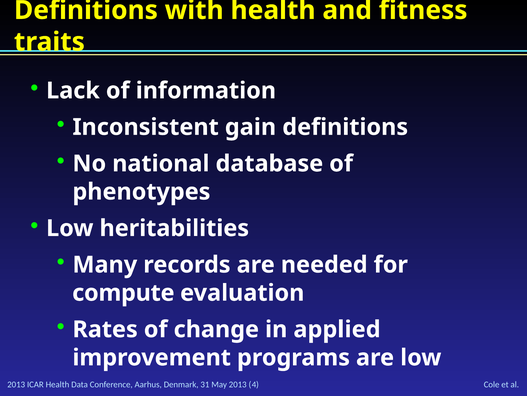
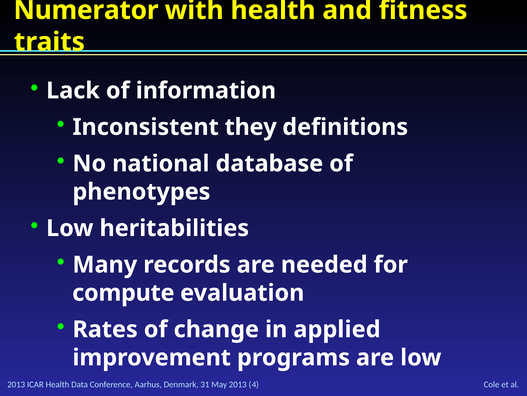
Definitions: Definitions -> Numerator (86, 10)
gain: gain -> they (251, 127)
